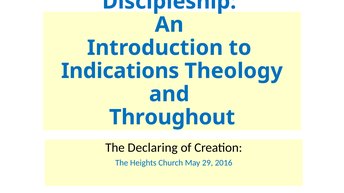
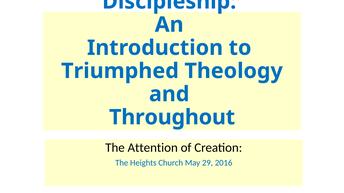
Indications: Indications -> Triumphed (120, 71)
Declaring: Declaring -> Attention (153, 148)
